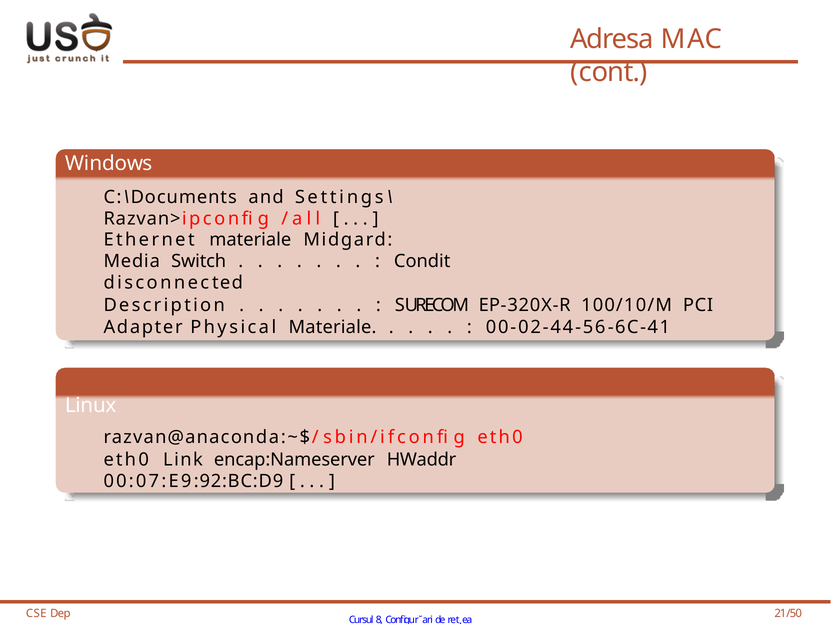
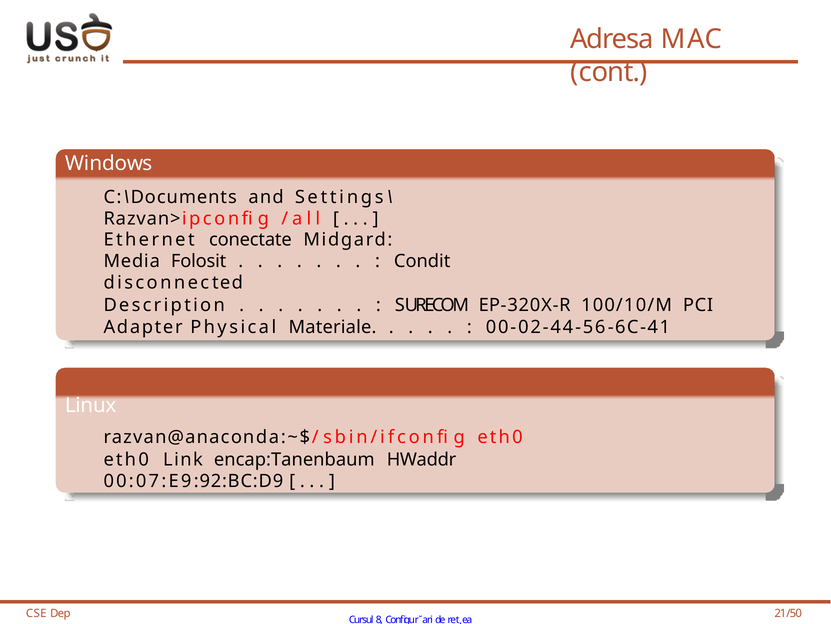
Ethernet materiale: materiale -> conectate (250, 240)
Switch: Switch -> Folosit (199, 261)
encap:Nameserver: encap:Nameserver -> encap:Tanenbaum (294, 460)
